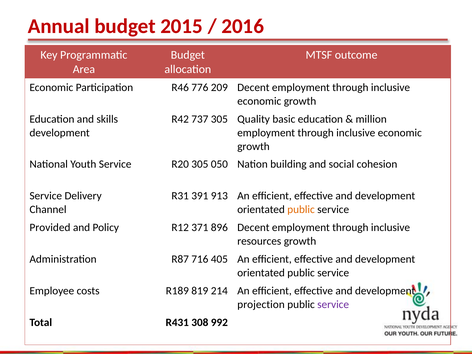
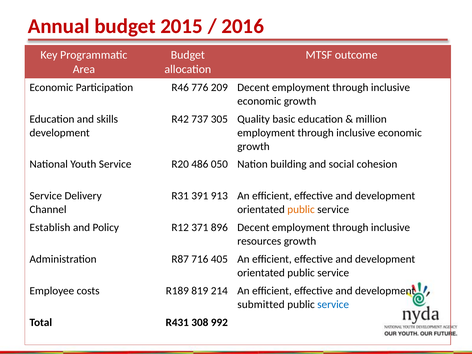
R20 305: 305 -> 486 (200, 164)
Provided: Provided -> Establish (50, 227)
projection: projection -> submitted (261, 304)
service colour: purple -> blue (333, 304)
